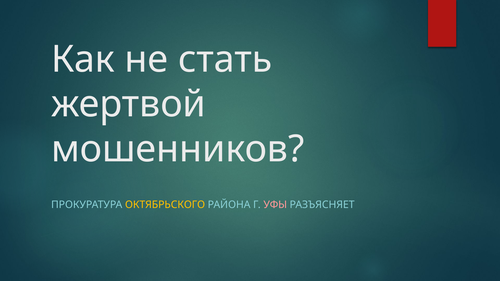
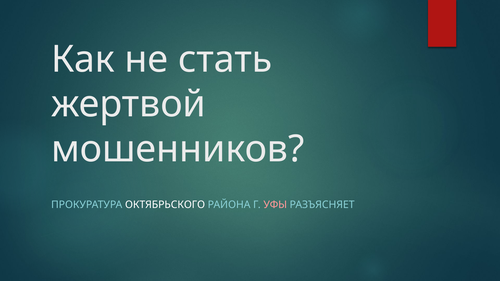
ОКТЯБРЬСКОГО colour: yellow -> white (165, 205)
